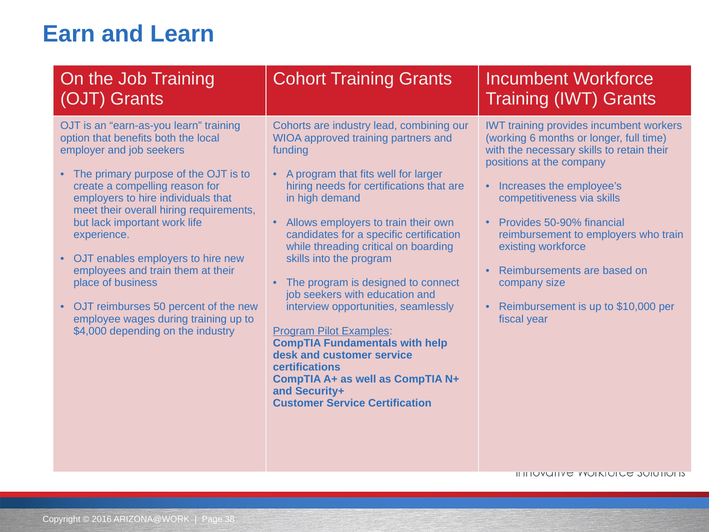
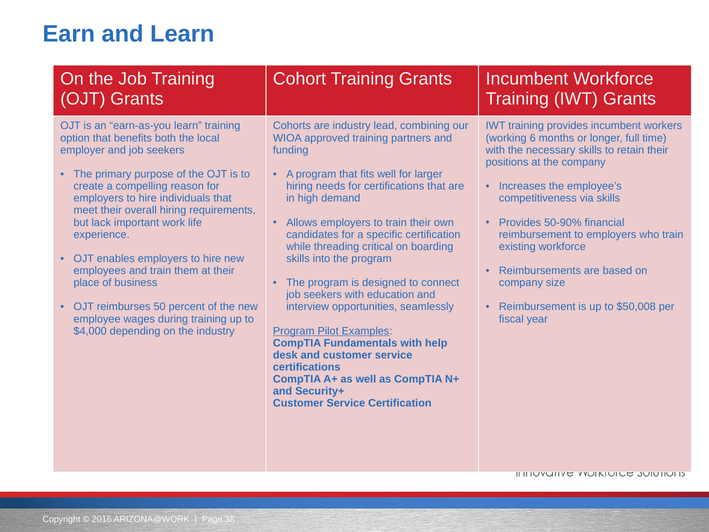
$10,000: $10,000 -> $50,008 (636, 307)
